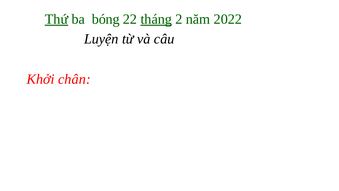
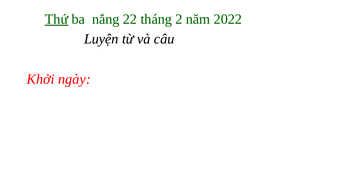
bóng: bóng -> nắng (106, 19)
tháng underline: present -> none (156, 19)
chân: chân -> ngày (74, 79)
